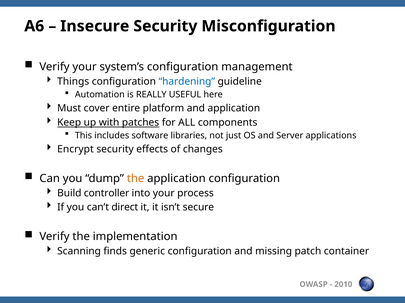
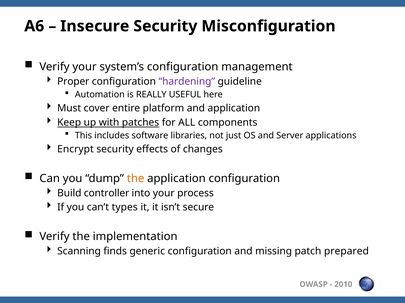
Things: Things -> Proper (73, 82)
hardening colour: blue -> purple (187, 82)
direct: direct -> types (125, 208)
container: container -> prepared (346, 252)
